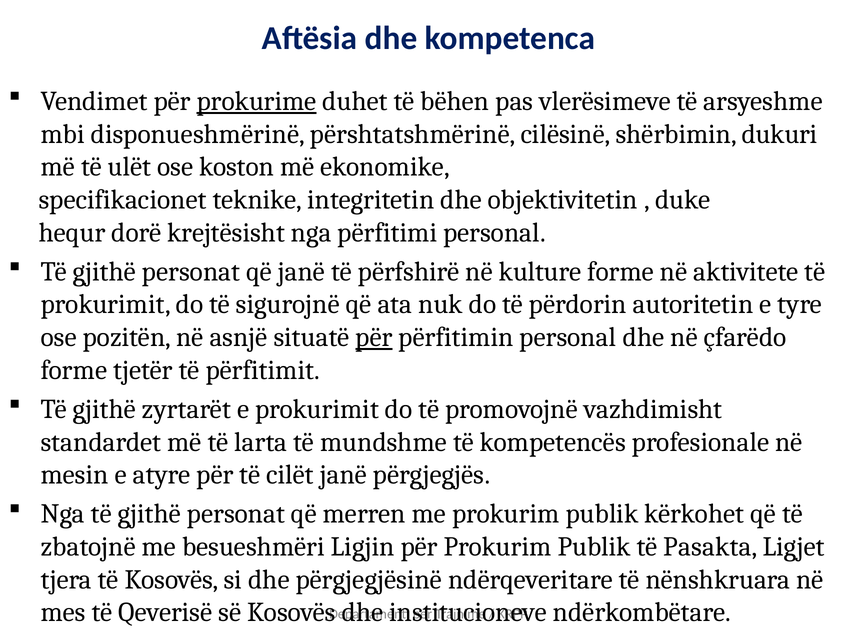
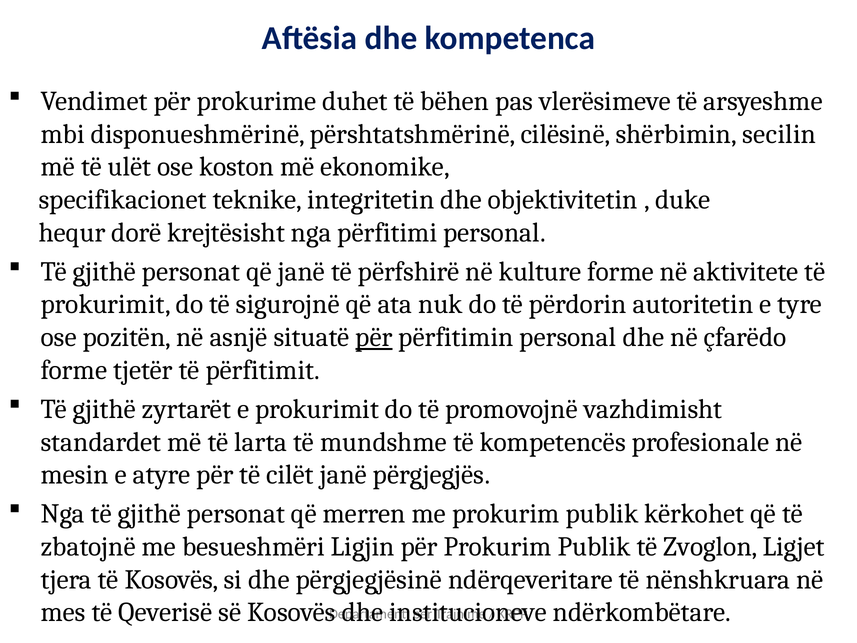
prokurime underline: present -> none (257, 101)
dukuri: dukuri -> secilin (779, 134)
Pasakta: Pasakta -> Zvoglon (710, 546)
